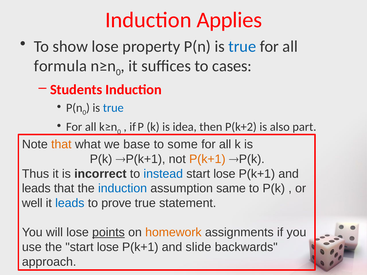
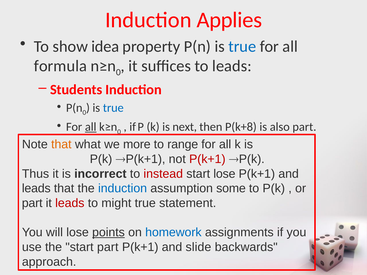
show lose: lose -> idea (105, 46)
to cases: cases -> leads (232, 66)
all underline: none -> present (91, 127)
idea: idea -> next (185, 127)
P(k+2: P(k+2 -> P(k+8 (241, 127)
base: base -> more (137, 145)
some: some -> range (183, 145)
P(k+1 colour: orange -> red (207, 159)
instead colour: blue -> red (163, 174)
same: same -> some (231, 189)
well: well -> part (32, 203)
leads colour: blue -> red (70, 203)
prove: prove -> might (116, 203)
homework colour: orange -> blue (173, 233)
the start lose: lose -> part (108, 247)
